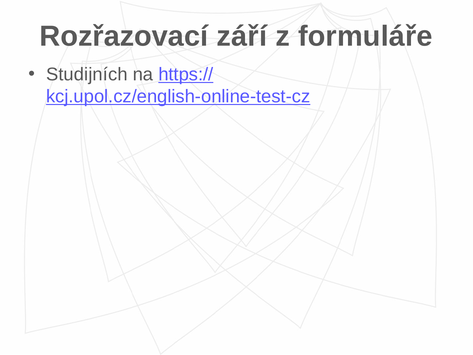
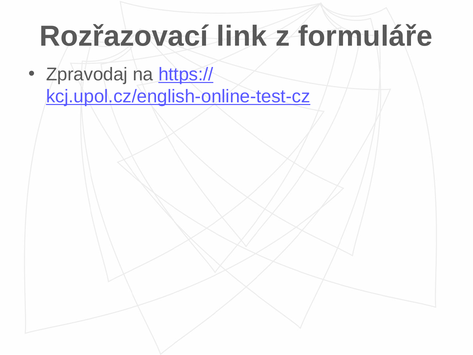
září: září -> link (242, 36)
Studijních: Studijních -> Zpravodaj (87, 74)
